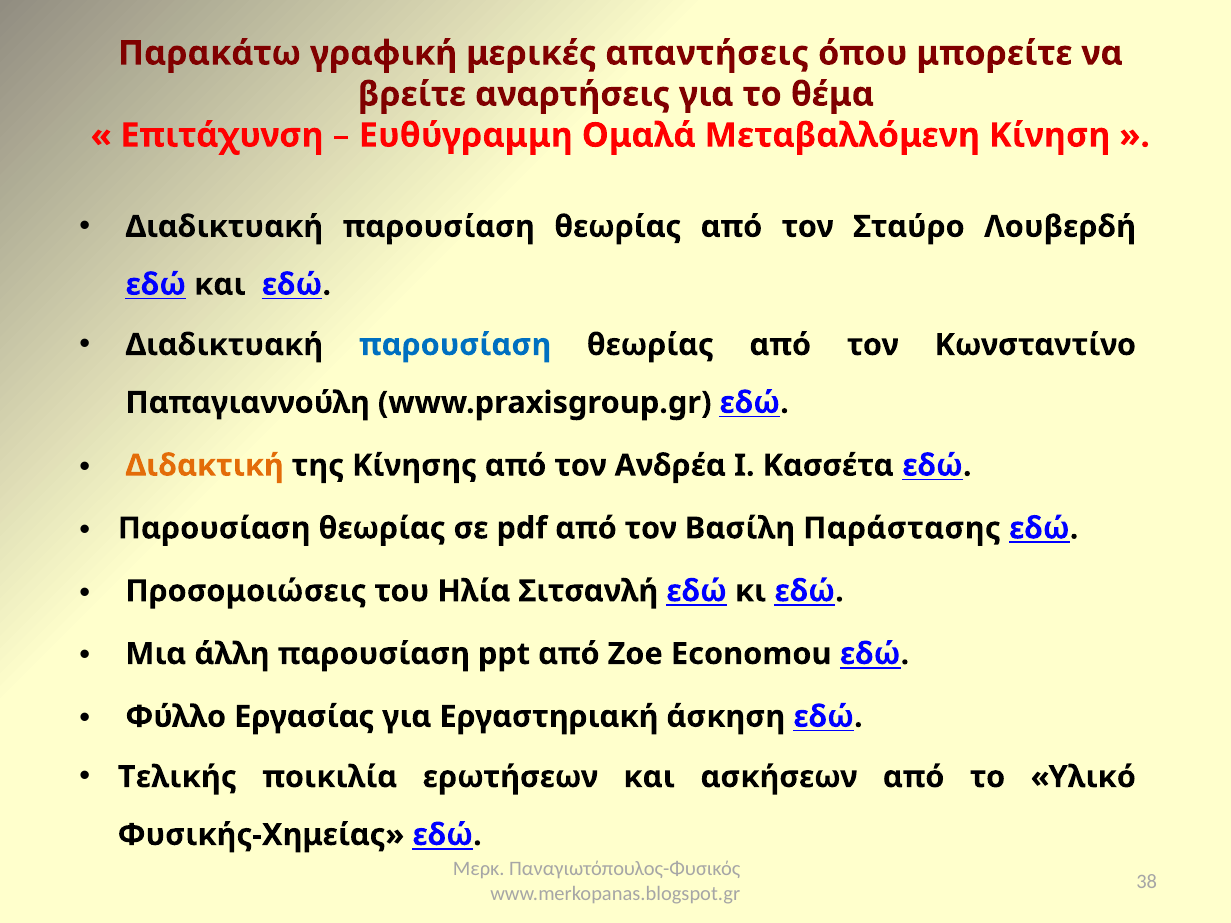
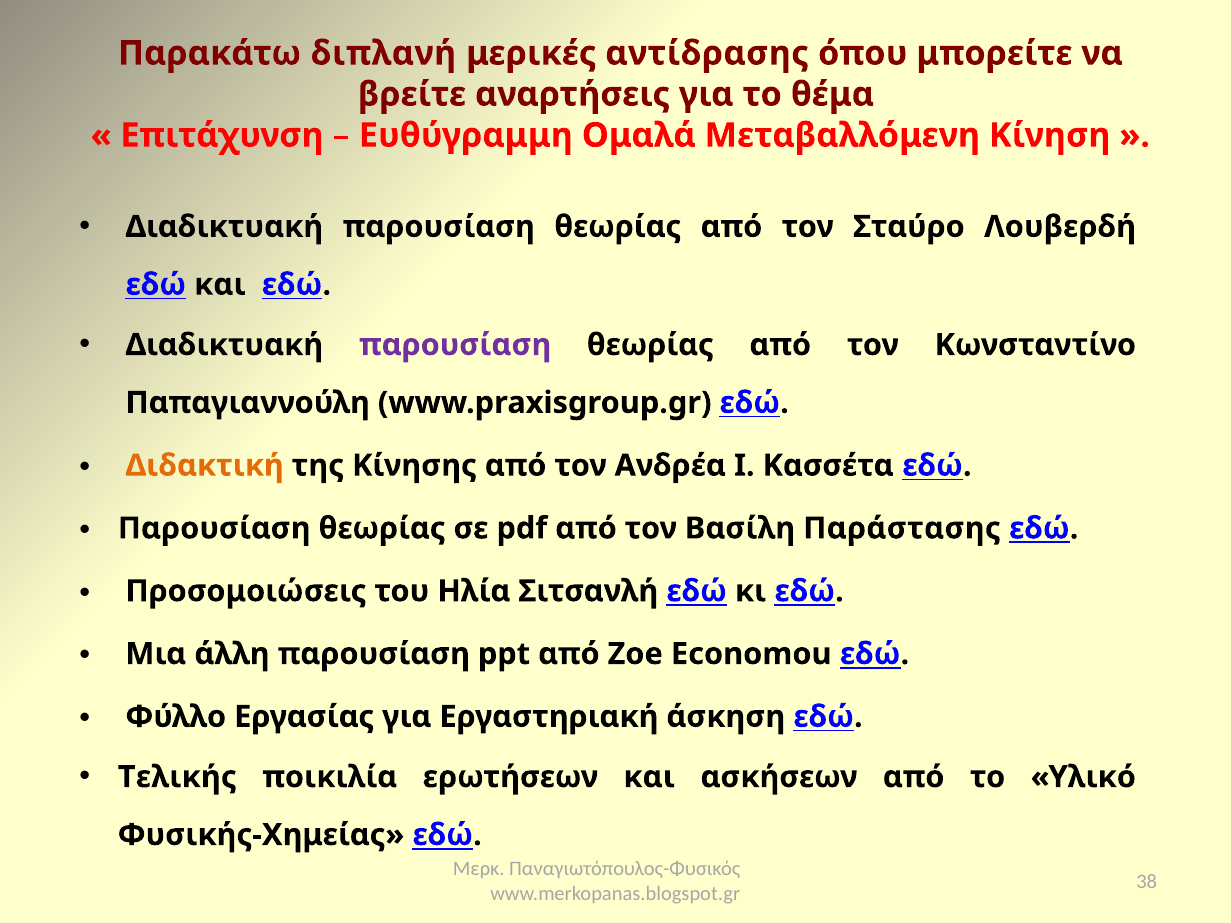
γραφική: γραφική -> διπλανή (383, 53)
απαντήσεις: απαντήσεις -> αντίδρασης (707, 53)
παρουσίαση colour: blue -> purple (455, 345)
